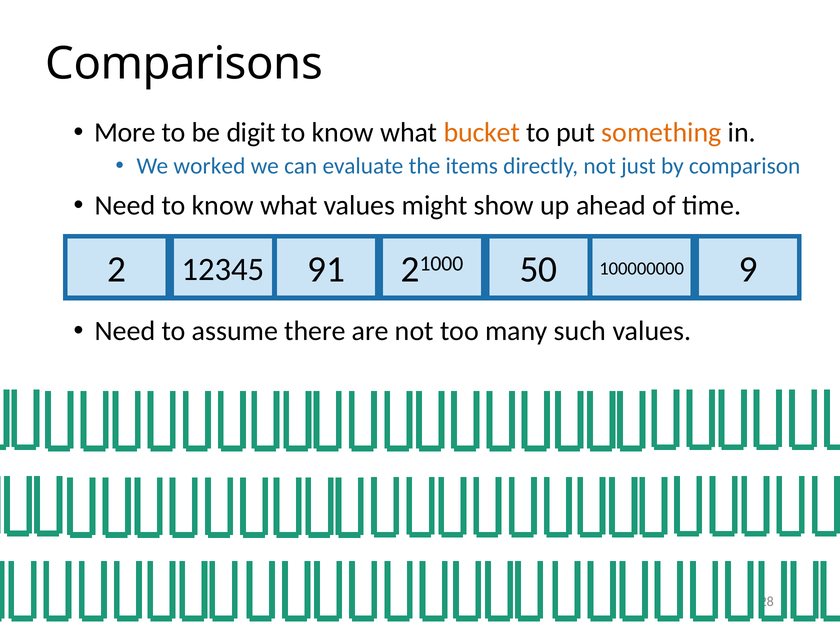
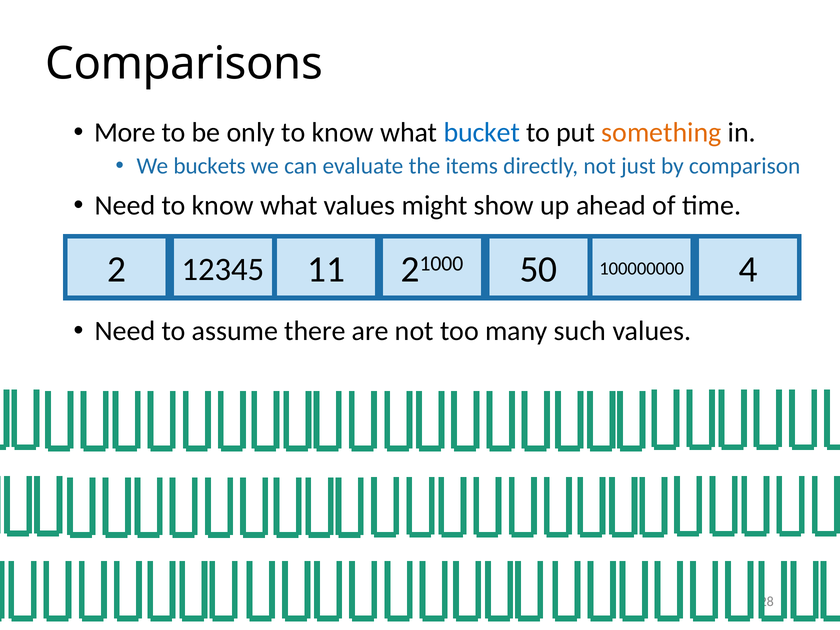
digit: digit -> only (251, 133)
bucket colour: orange -> blue (482, 133)
worked: worked -> buckets (210, 166)
91: 91 -> 11 (326, 270)
9: 9 -> 4 (748, 270)
